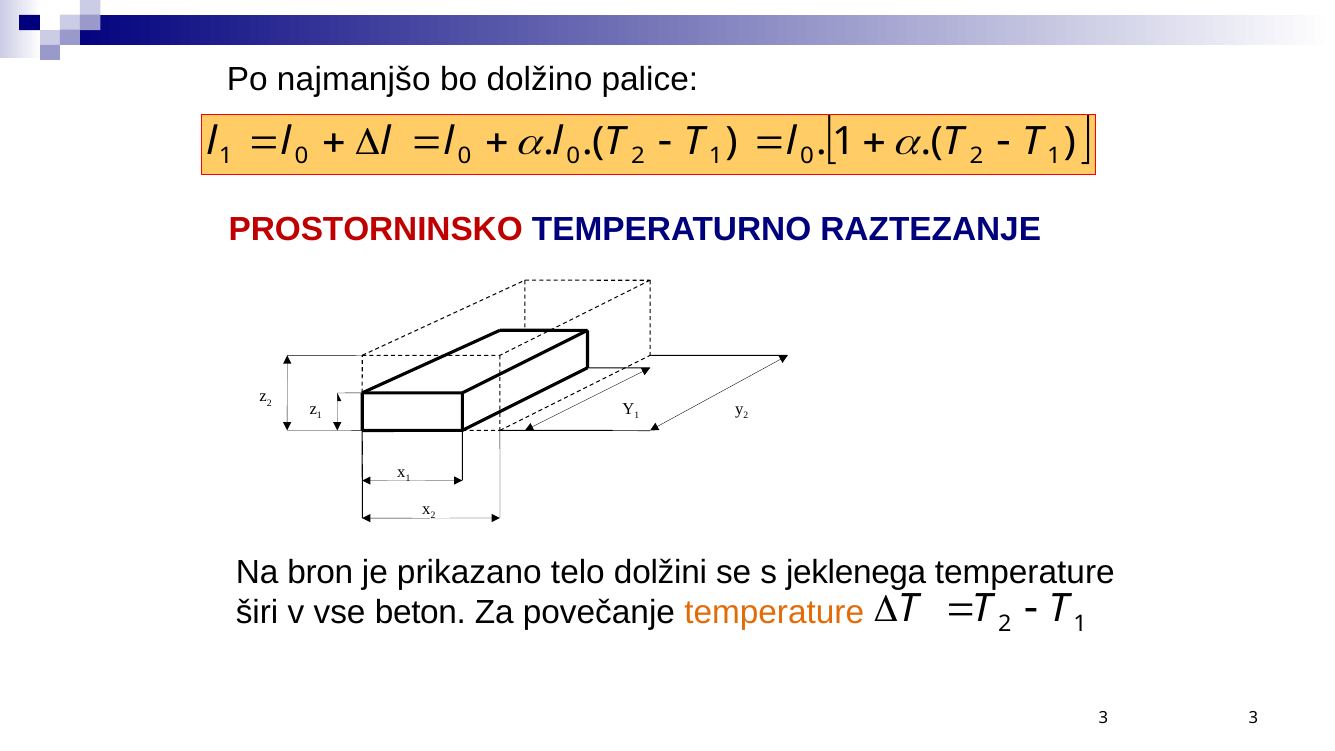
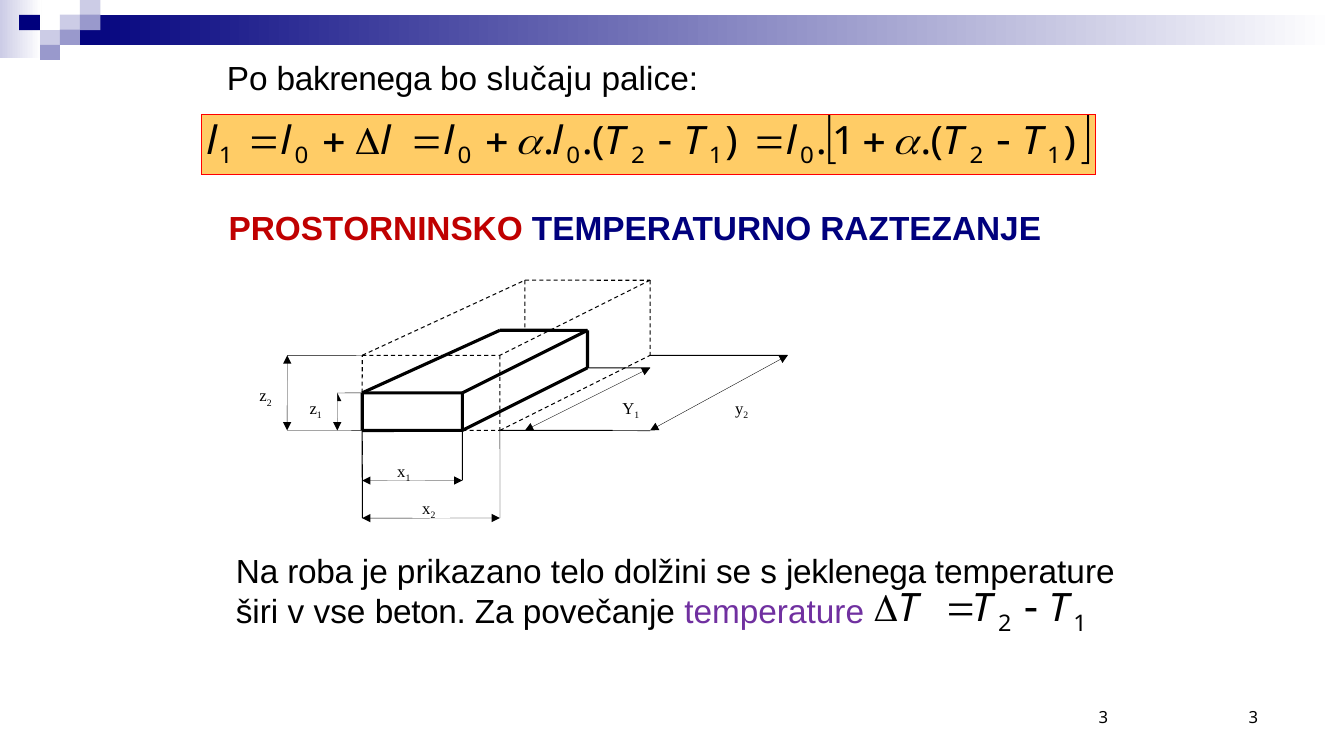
najmanjšo: najmanjšo -> bakrenega (354, 80)
dolžino: dolžino -> slučaju (539, 80)
bron: bron -> roba (320, 573)
temperature colour: orange -> purple (774, 613)
